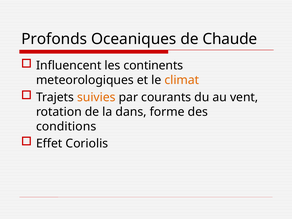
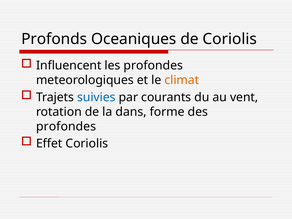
de Chaude: Chaude -> Coriolis (230, 39)
les continents: continents -> profondes (153, 66)
suivies colour: orange -> blue (96, 97)
conditions: conditions -> profondes (66, 126)
